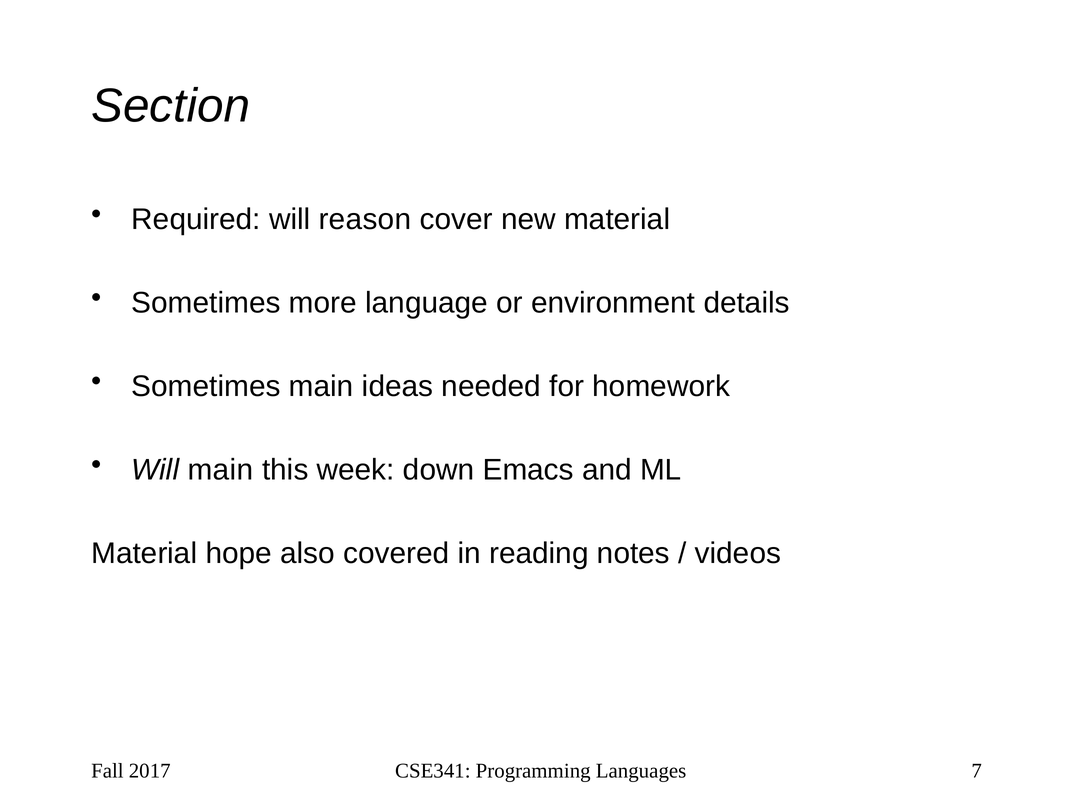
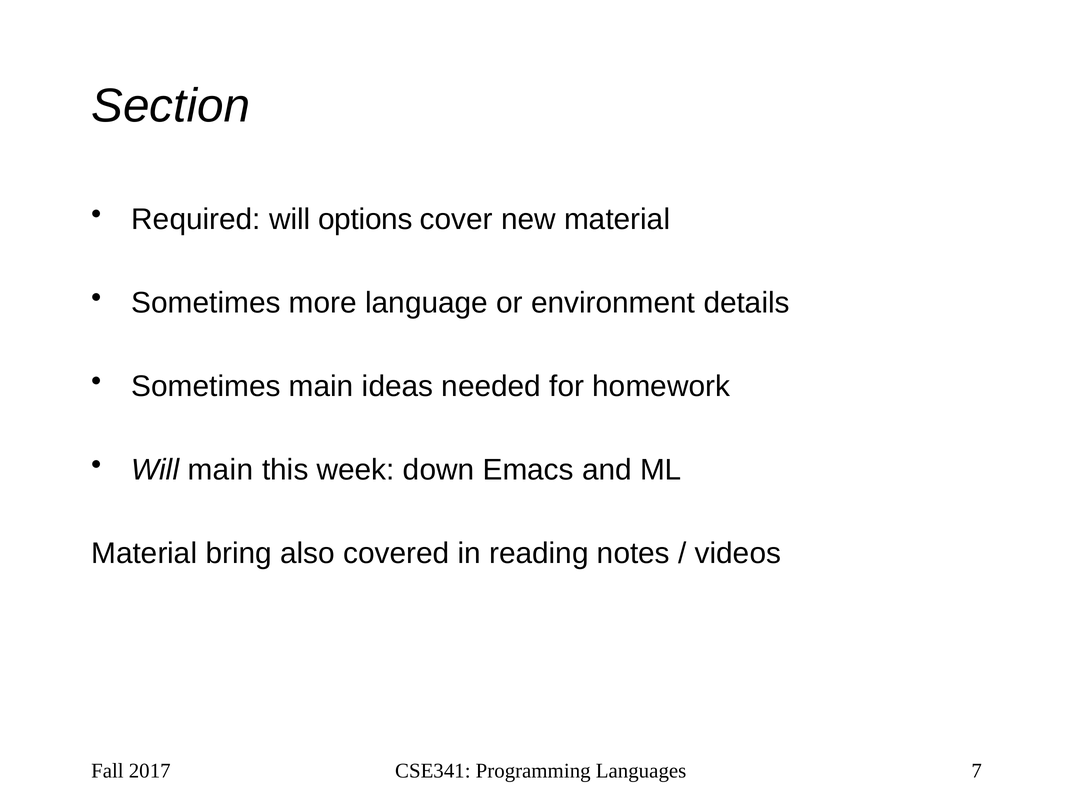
reason: reason -> options (365, 219)
hope: hope -> bring (239, 553)
